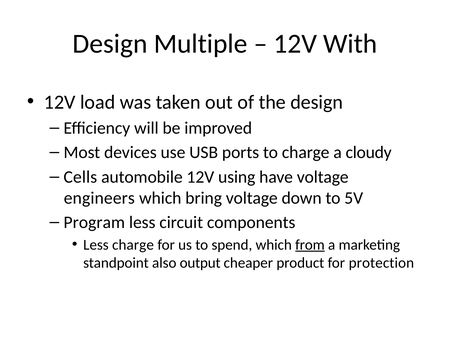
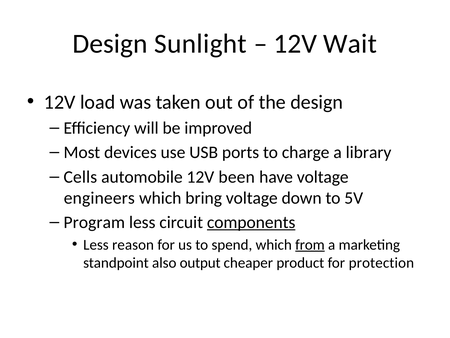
Multiple: Multiple -> Sunlight (200, 44)
With: With -> Wait (350, 44)
cloudy: cloudy -> library (369, 152)
using: using -> been (237, 177)
components underline: none -> present (251, 222)
Less charge: charge -> reason (133, 244)
